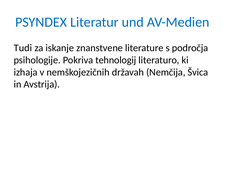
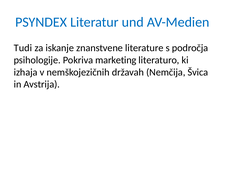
tehnologij: tehnologij -> marketing (116, 60)
